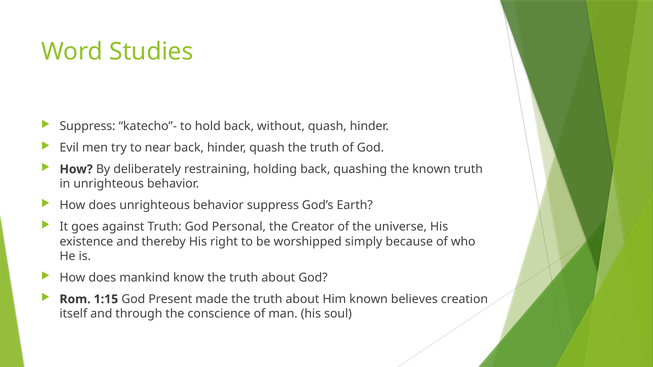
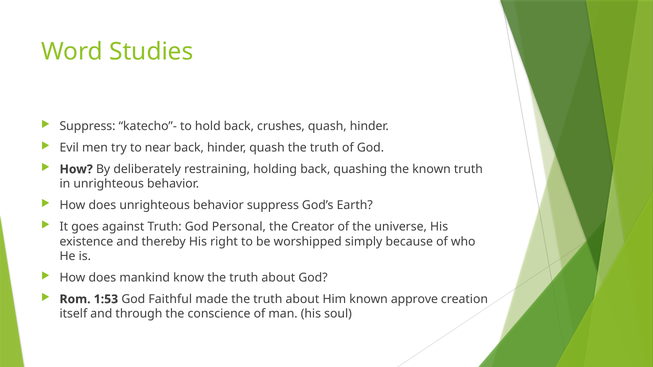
without: without -> crushes (281, 126)
1:15: 1:15 -> 1:53 (106, 299)
Present: Present -> Faithful (170, 299)
believes: believes -> approve (414, 299)
